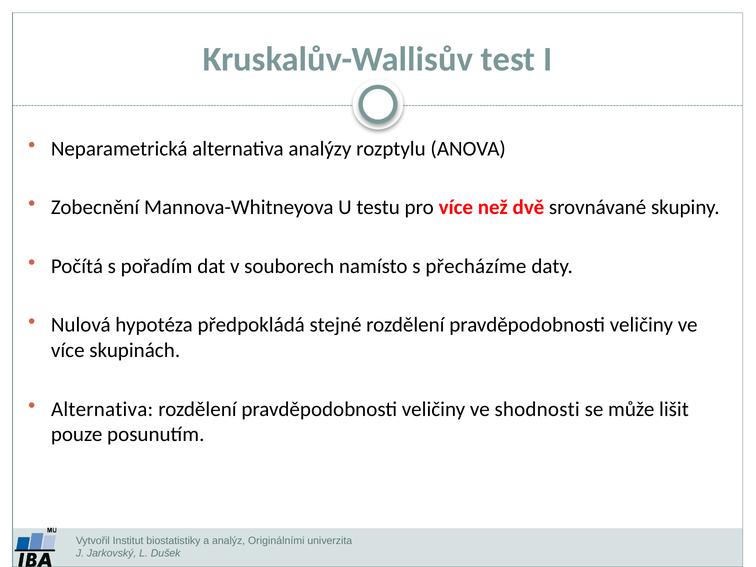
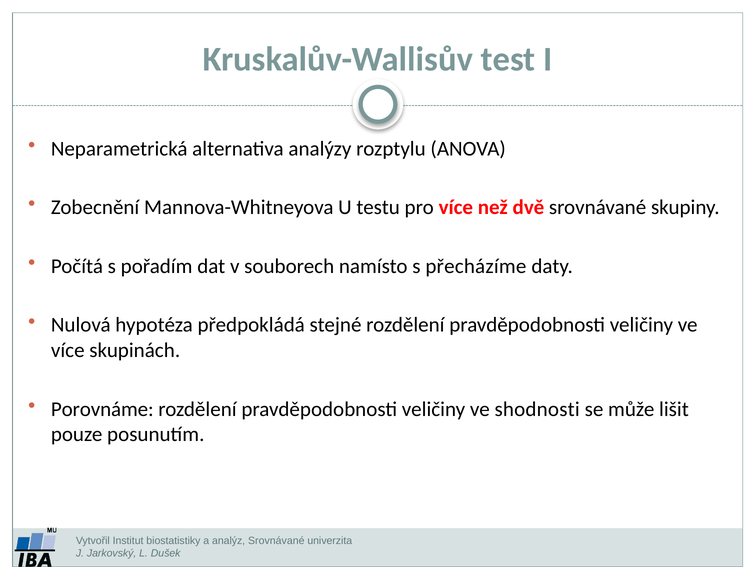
Alternativa: Alternativa -> Porovnáme (102, 409)
analýz Originálními: Originálními -> Srovnávané (276, 541)
